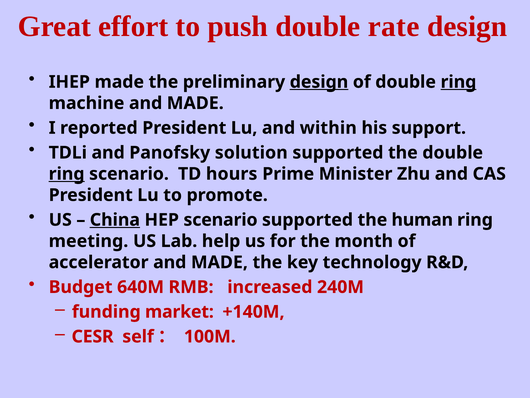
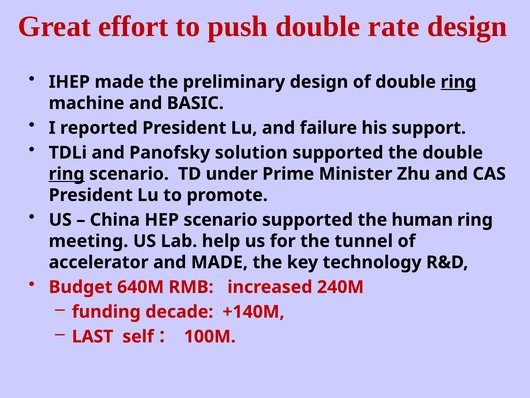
design underline: present -> none (319, 82)
machine and MADE: MADE -> BASIC (195, 103)
within: within -> failure (328, 128)
hours: hours -> under (232, 174)
China underline: present -> none (115, 220)
month: month -> tunnel (364, 241)
market: market -> decade (179, 311)
CESR: CESR -> LAST (93, 336)
